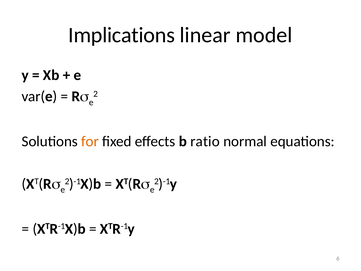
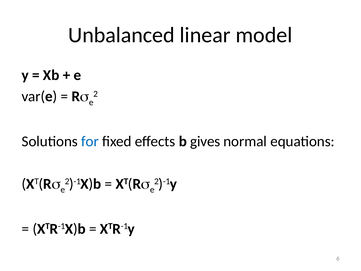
Implications: Implications -> Unbalanced (121, 35)
for colour: orange -> blue (90, 141)
ratio: ratio -> gives (205, 141)
